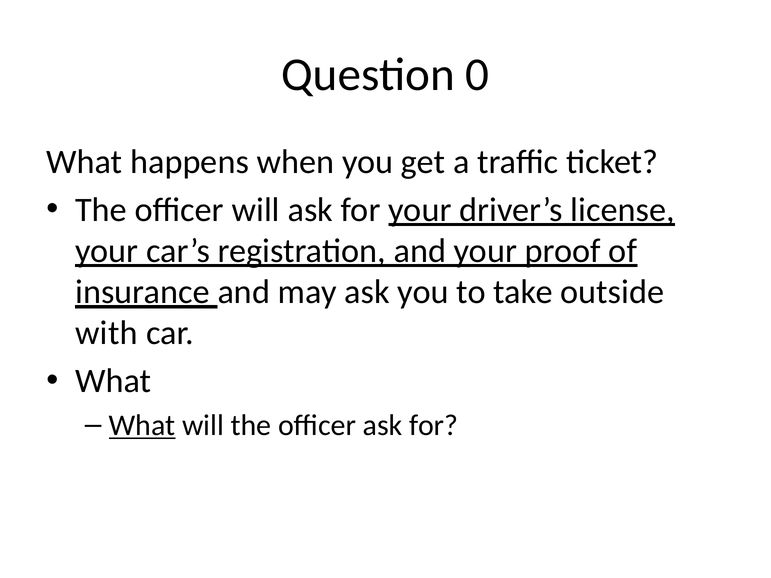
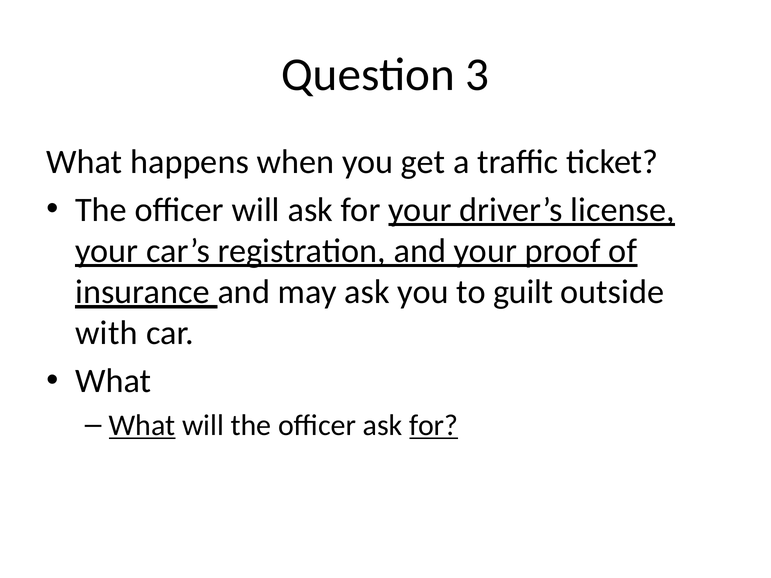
0: 0 -> 3 (477, 75)
take: take -> guilt (523, 292)
for underline: none -> present (434, 426)
